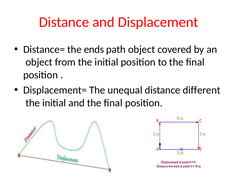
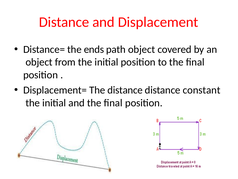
The unequal: unequal -> distance (125, 90)
different: different -> constant (202, 90)
